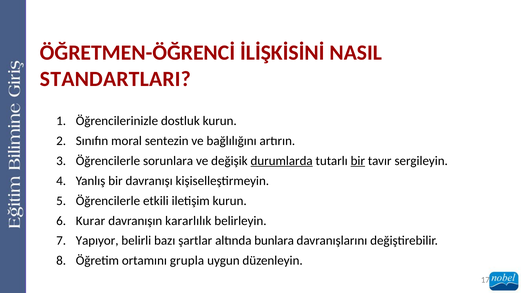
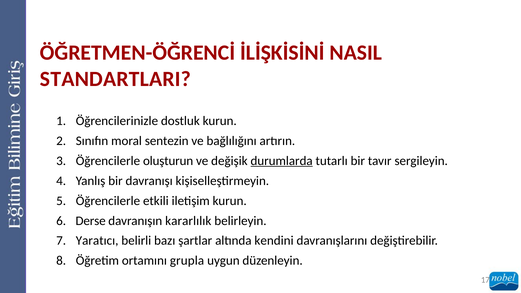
sorunlara: sorunlara -> oluşturun (168, 161)
bir underline: present -> none (358, 161)
Kurar: Kurar -> Derse (91, 221)
Yapıyor: Yapıyor -> Yaratıcı (97, 241)
bunlara: bunlara -> kendini (274, 241)
